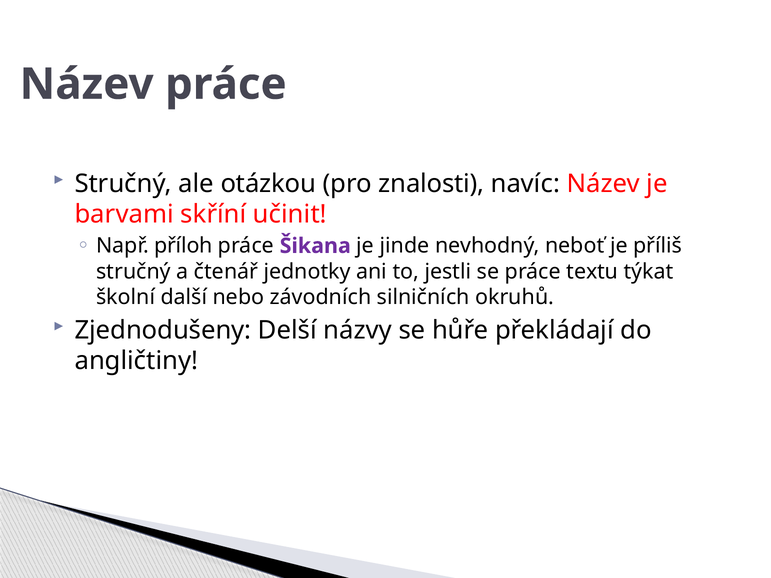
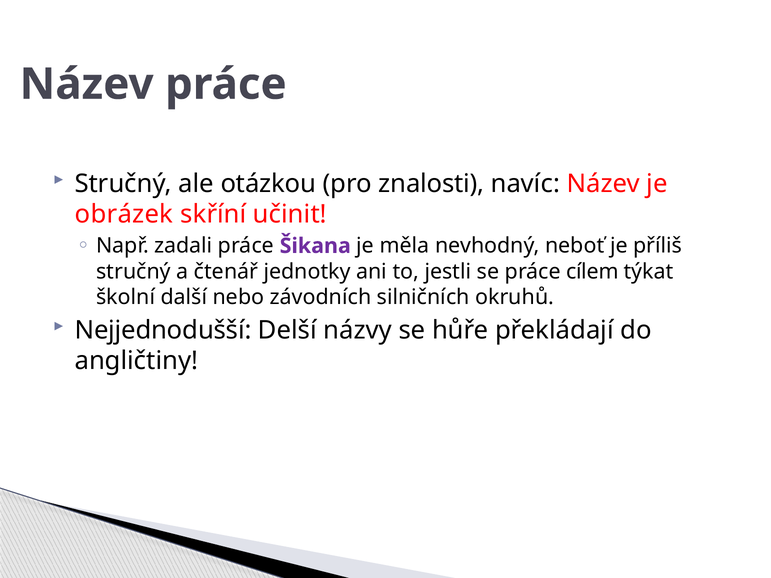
barvami: barvami -> obrázek (124, 215)
příloh: příloh -> zadali (183, 246)
jinde: jinde -> měla (405, 246)
textu: textu -> cílem (592, 272)
Zjednodušeny: Zjednodušeny -> Nejjednodušší (163, 330)
